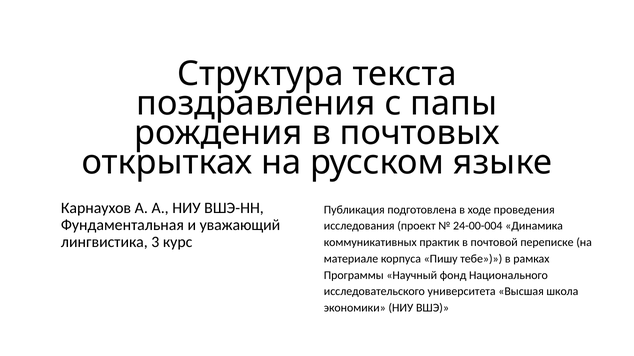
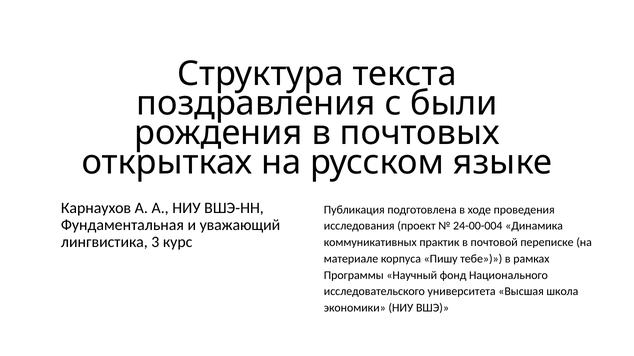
папы: папы -> были (454, 104)
